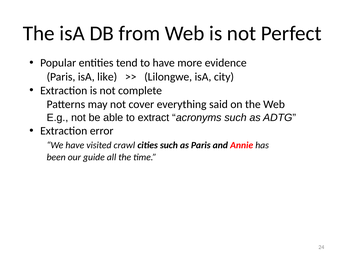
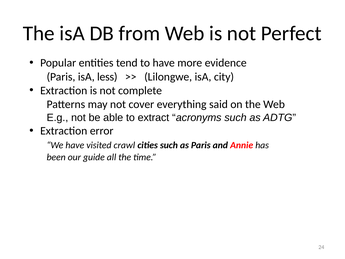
like: like -> less (107, 77)
